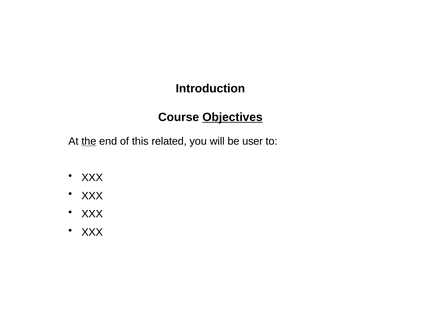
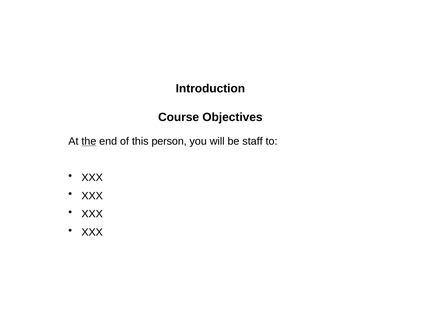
Objectives underline: present -> none (232, 117)
related: related -> person (169, 141)
user: user -> staff (253, 141)
